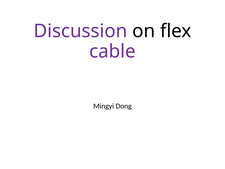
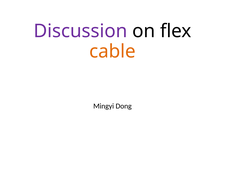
cable colour: purple -> orange (112, 51)
